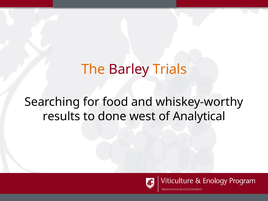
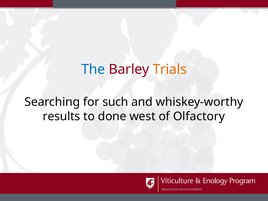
The colour: orange -> blue (93, 69)
food: food -> such (115, 102)
Analytical: Analytical -> Olfactory (199, 116)
